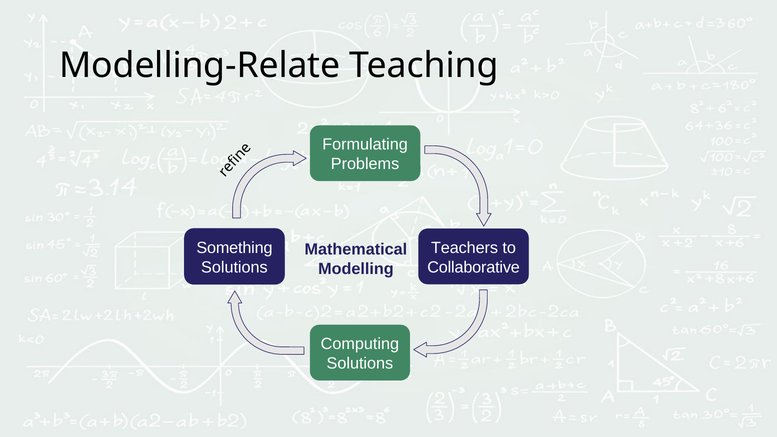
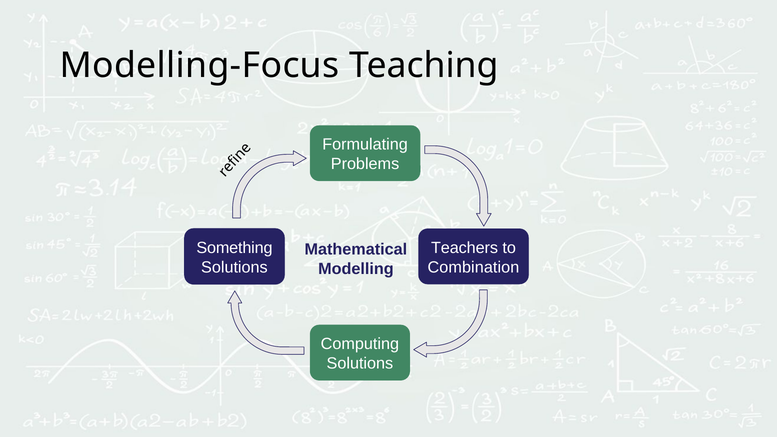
Modelling-Relate: Modelling-Relate -> Modelling-Focus (199, 65)
Collaborative: Collaborative -> Combination (473, 267)
